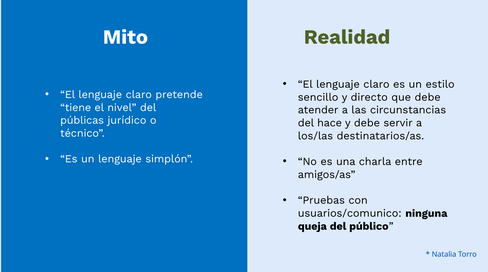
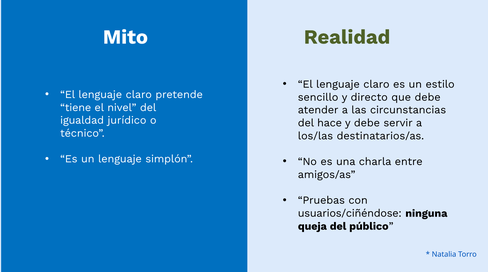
públicas: públicas -> igualdad (82, 120)
usuarios/comunico: usuarios/comunico -> usuarios/ciñéndose (350, 213)
